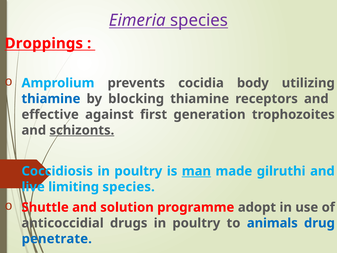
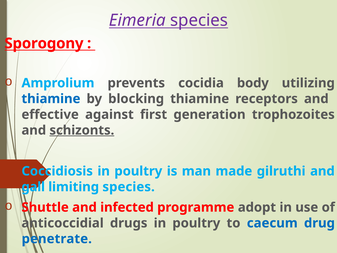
Droppings: Droppings -> Sporogony (44, 43)
man underline: present -> none (196, 171)
live: live -> gall (33, 187)
solution: solution -> infected (127, 207)
animals: animals -> caecum (272, 223)
